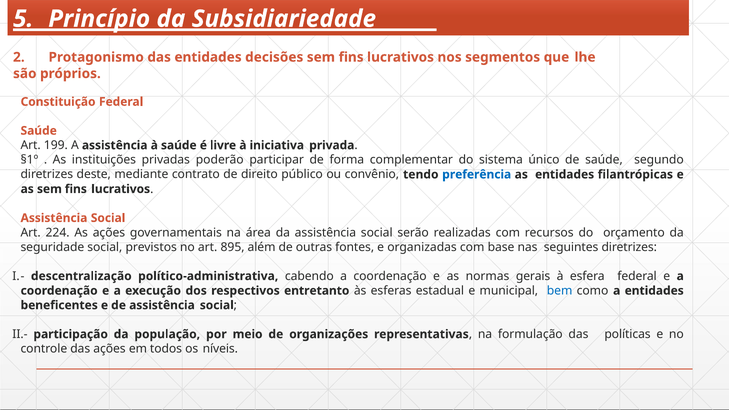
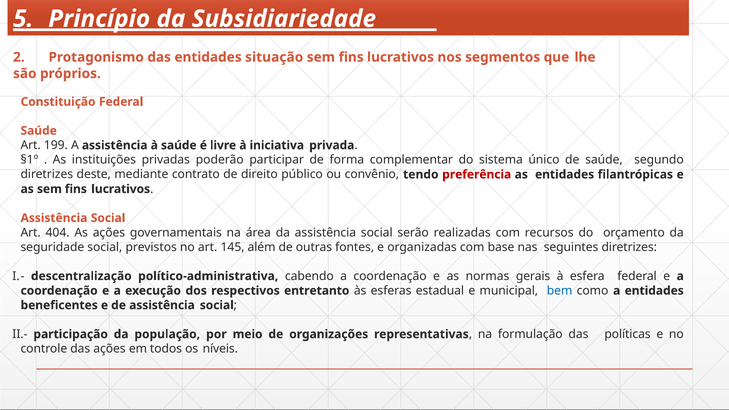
decisões: decisões -> situação (274, 57)
preferência colour: blue -> red (477, 174)
224: 224 -> 404 (58, 233)
895: 895 -> 145 (233, 247)
